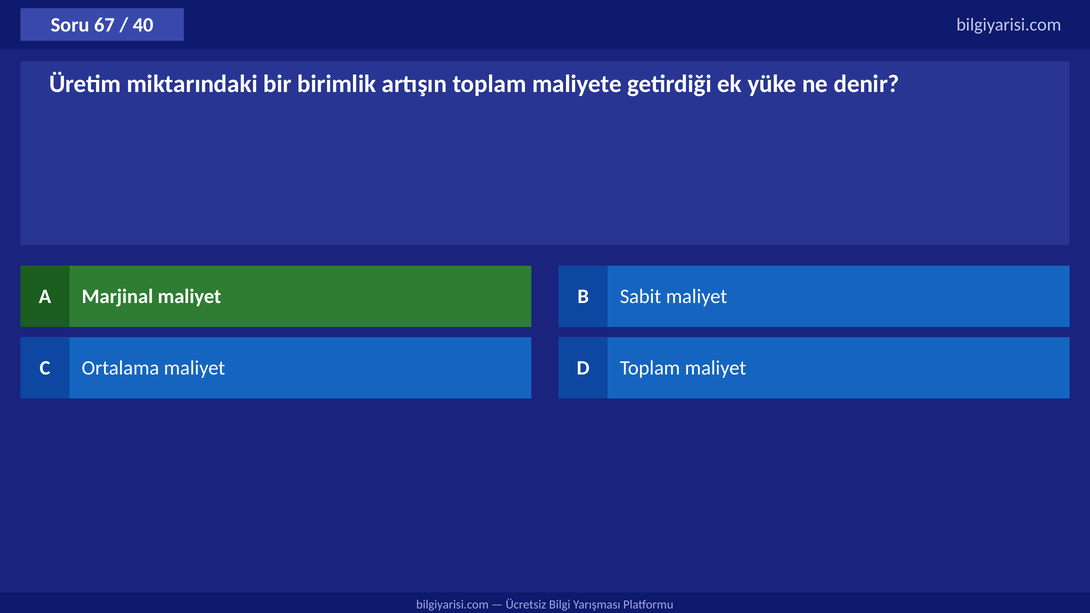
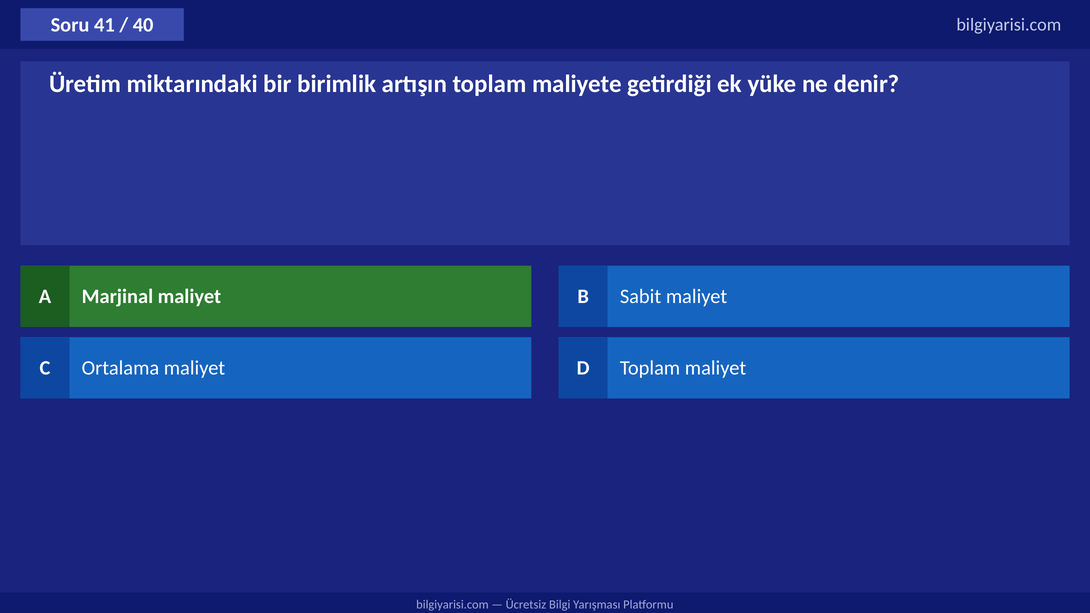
67: 67 -> 41 (104, 25)
